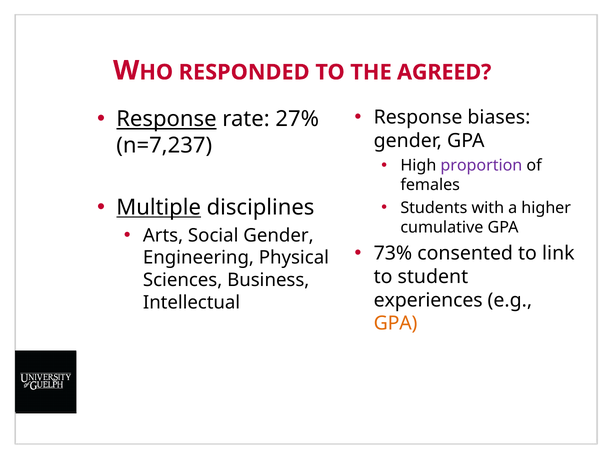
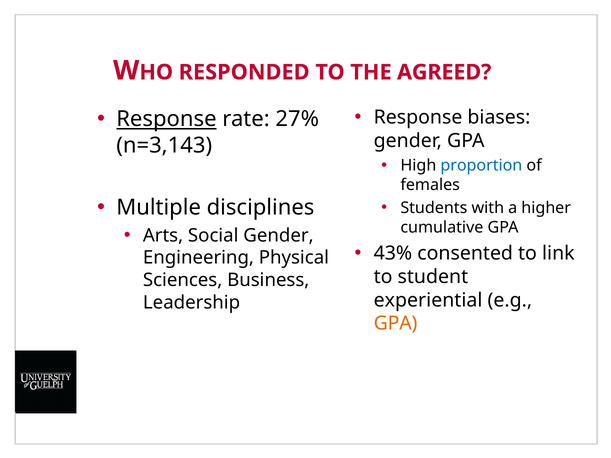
n=7,237: n=7,237 -> n=3,143 (164, 146)
proportion colour: purple -> blue (481, 166)
Multiple underline: present -> none (159, 208)
73%: 73% -> 43% (393, 253)
experiences: experiences -> experiential (428, 300)
Intellectual: Intellectual -> Leadership (192, 303)
